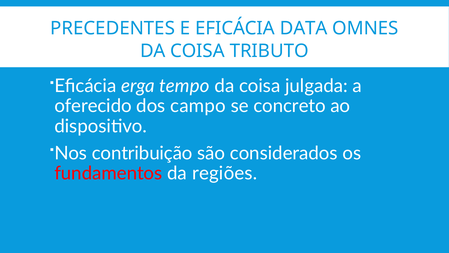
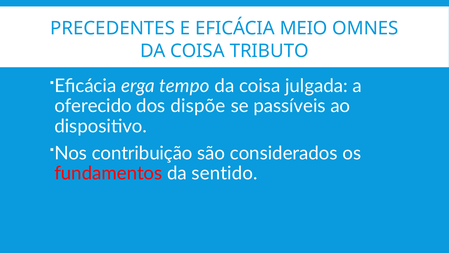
DATA: DATA -> MEIO (304, 28)
campo: campo -> dispõe (198, 106)
concreto: concreto -> passíveis (290, 106)
regiões: regiões -> sentido (225, 173)
